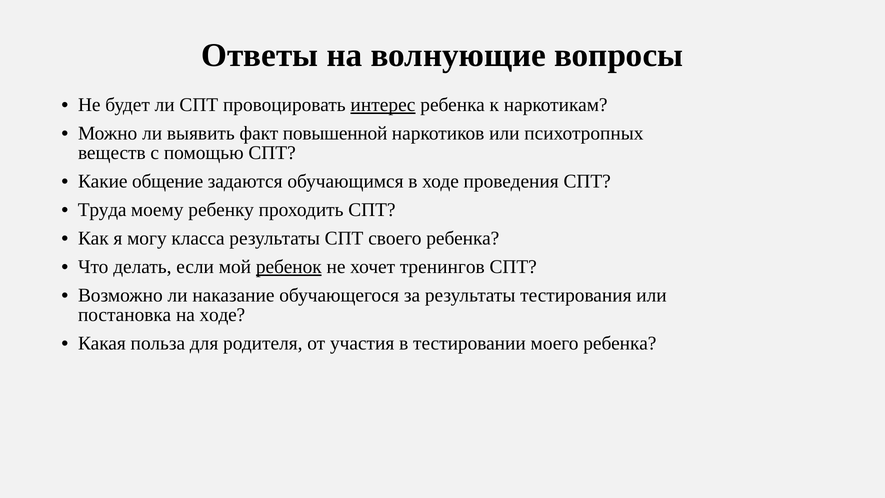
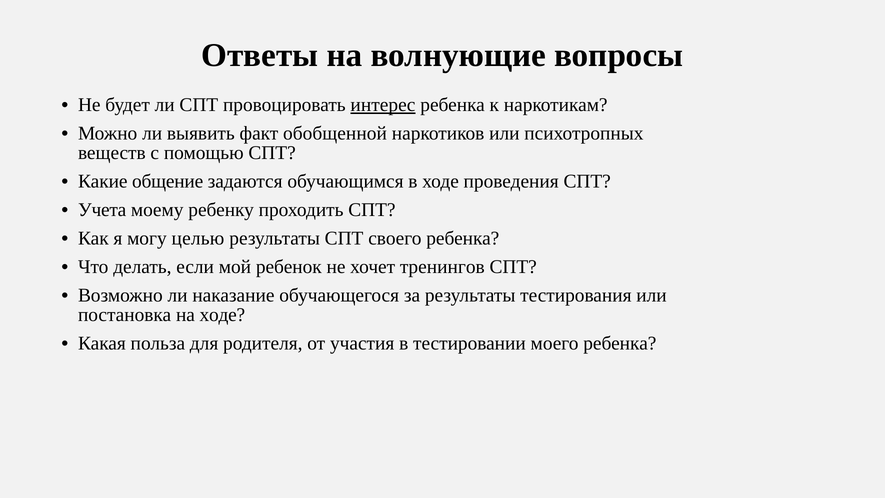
повышенной: повышенной -> обобщенной (335, 133)
Труда: Труда -> Учета (102, 210)
класса: класса -> целью (198, 238)
ребенок underline: present -> none (289, 267)
